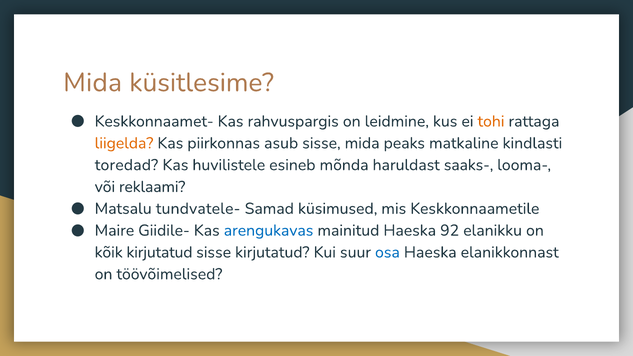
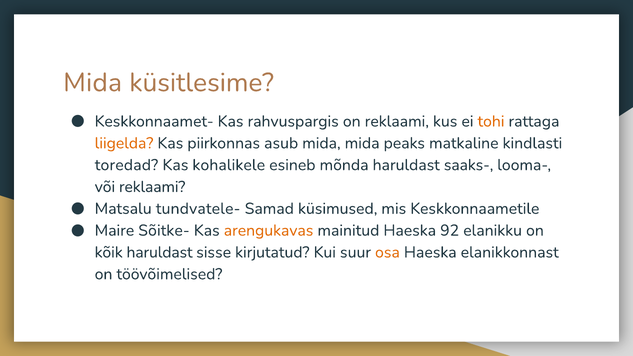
on leidmine: leidmine -> reklaami (397, 121)
asub sisse: sisse -> mida (321, 143)
huvilistele: huvilistele -> kohalikele (229, 165)
Giidile-: Giidile- -> Sõitke- (164, 230)
arengukavas colour: blue -> orange (269, 230)
kõik kirjutatud: kirjutatud -> haruldast (159, 252)
osa colour: blue -> orange (387, 252)
